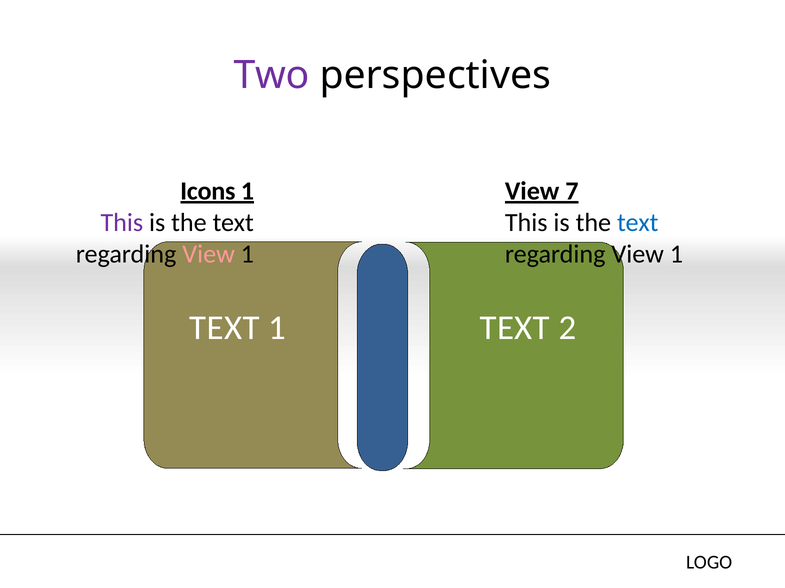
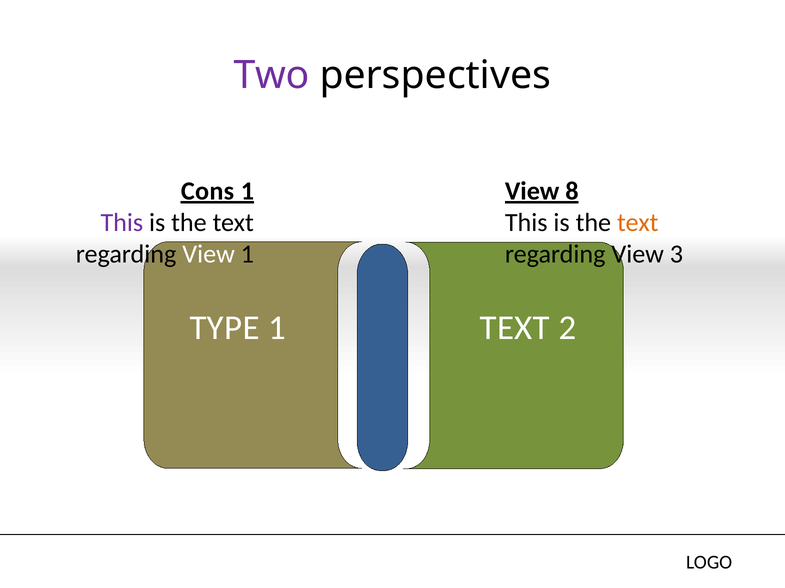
Icons: Icons -> Cons (208, 191)
7: 7 -> 8 (572, 191)
text colour: blue -> orange (638, 223)
View colour: pink -> white (209, 254)
1: 1 -> 3 (676, 254)
TEXT: TEXT -> TYPE (225, 328)
